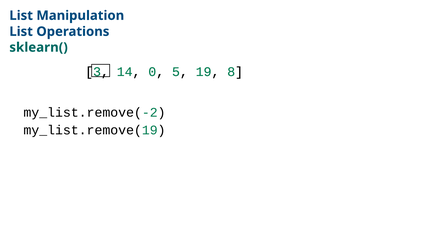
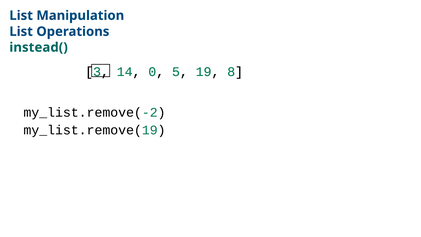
sklearn(: sklearn( -> instead( (39, 47)
